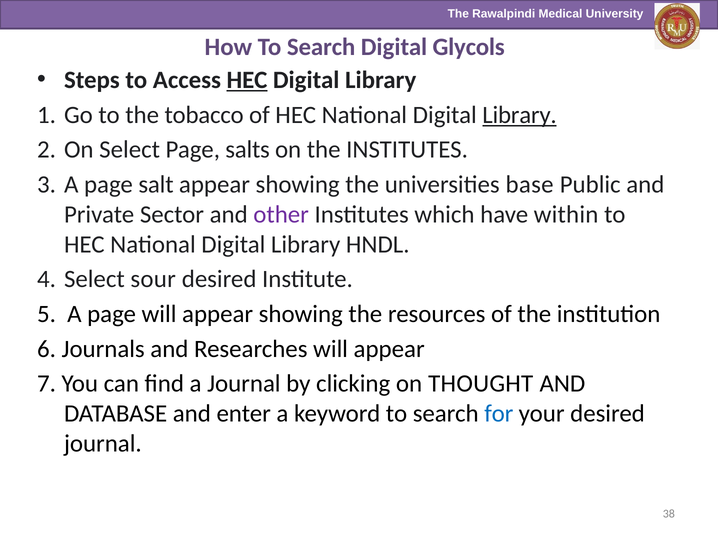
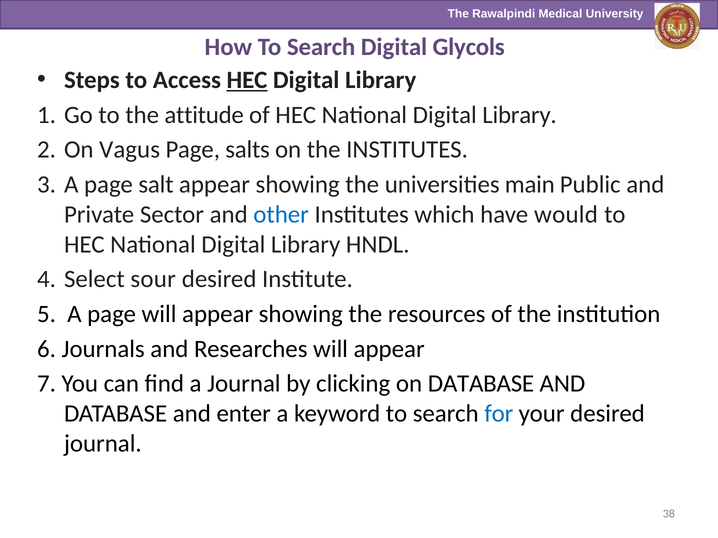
tobacco: tobacco -> attitude (204, 115)
Library underline: present -> none (520, 115)
On Select: Select -> Vagus (130, 150)
base: base -> main (530, 185)
other colour: purple -> blue (281, 215)
within: within -> would (566, 215)
on THOUGHT: THOUGHT -> DATABASE (481, 384)
